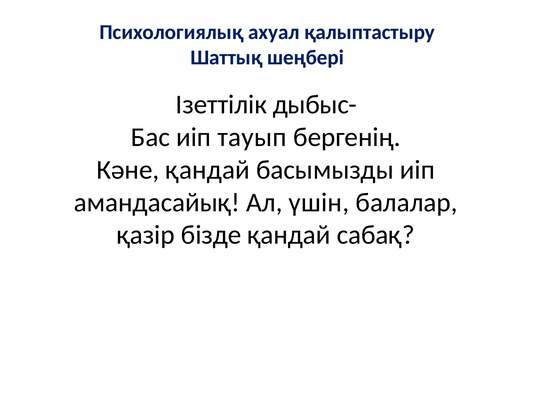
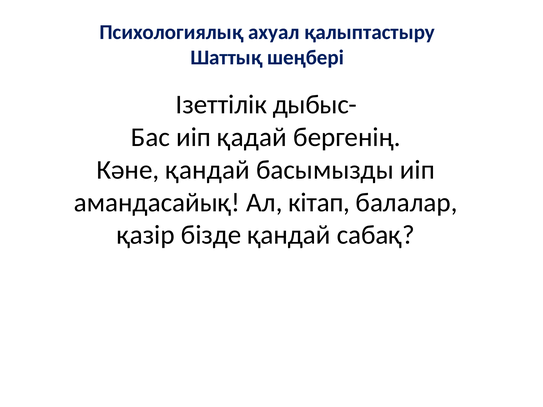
тауып: тауып -> қадай (252, 137)
үшін: үшін -> кітап (319, 203)
